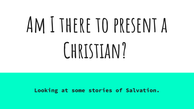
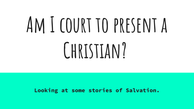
there: there -> court (76, 25)
